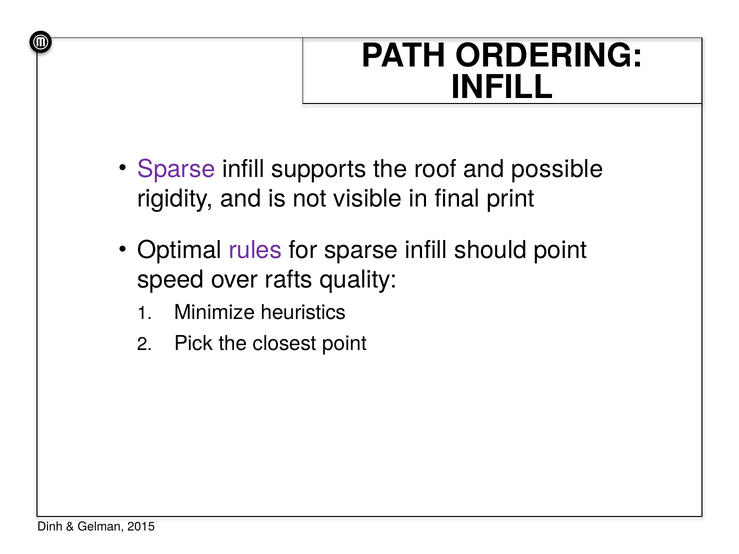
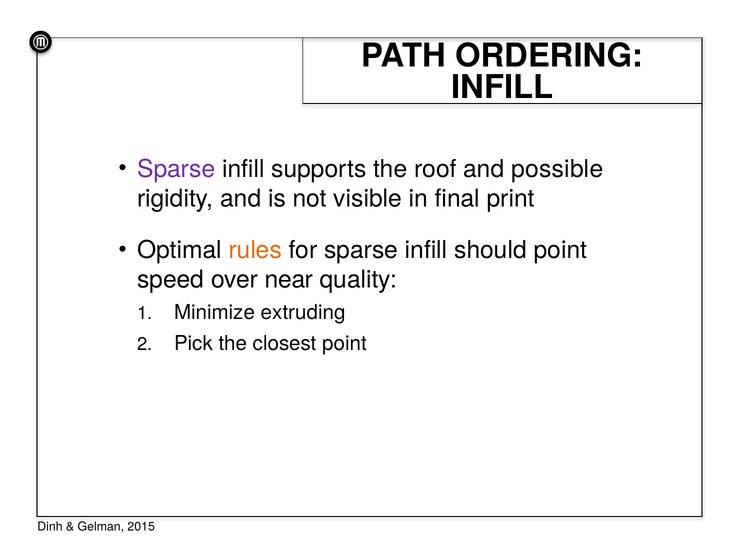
rules colour: purple -> orange (255, 250)
rafts: rafts -> near (289, 280)
heuristics: heuristics -> extruding (303, 313)
